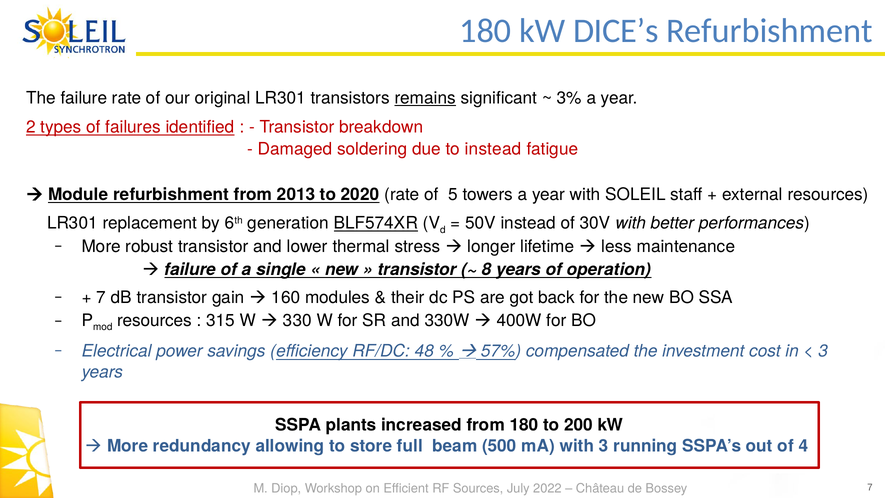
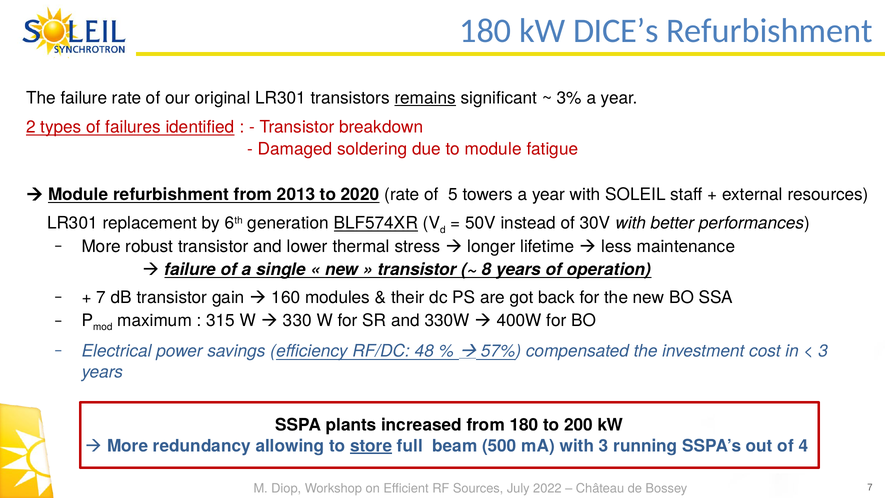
to instead: instead -> module (493, 149)
resources: resources -> maximum (155, 320)
store underline: none -> present (371, 446)
